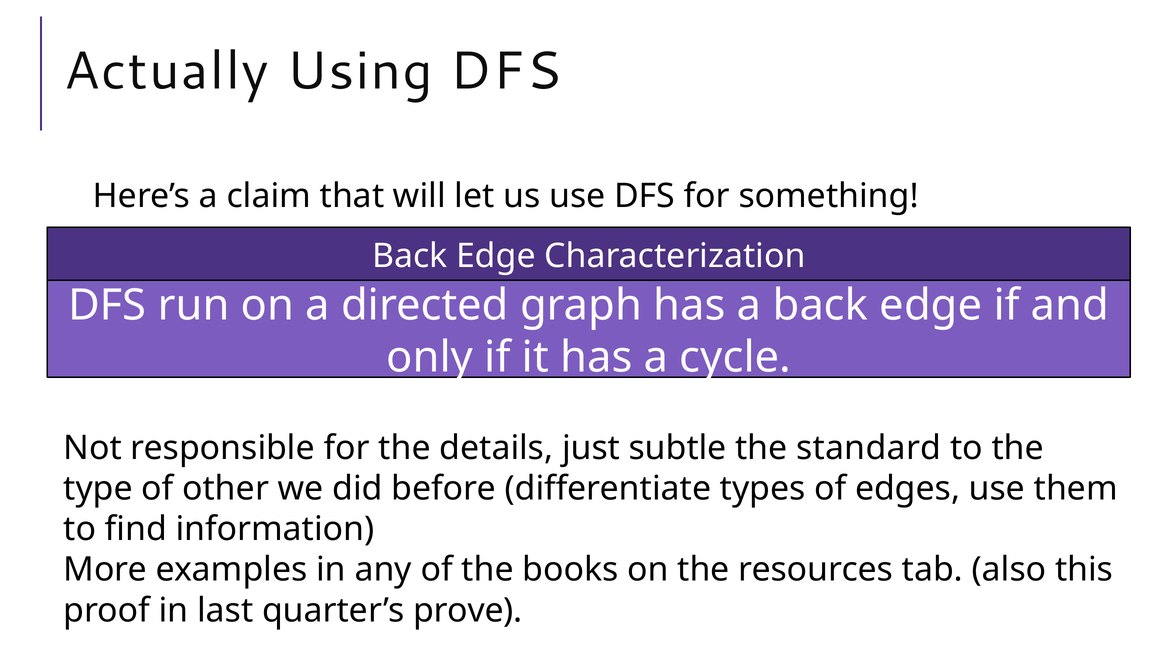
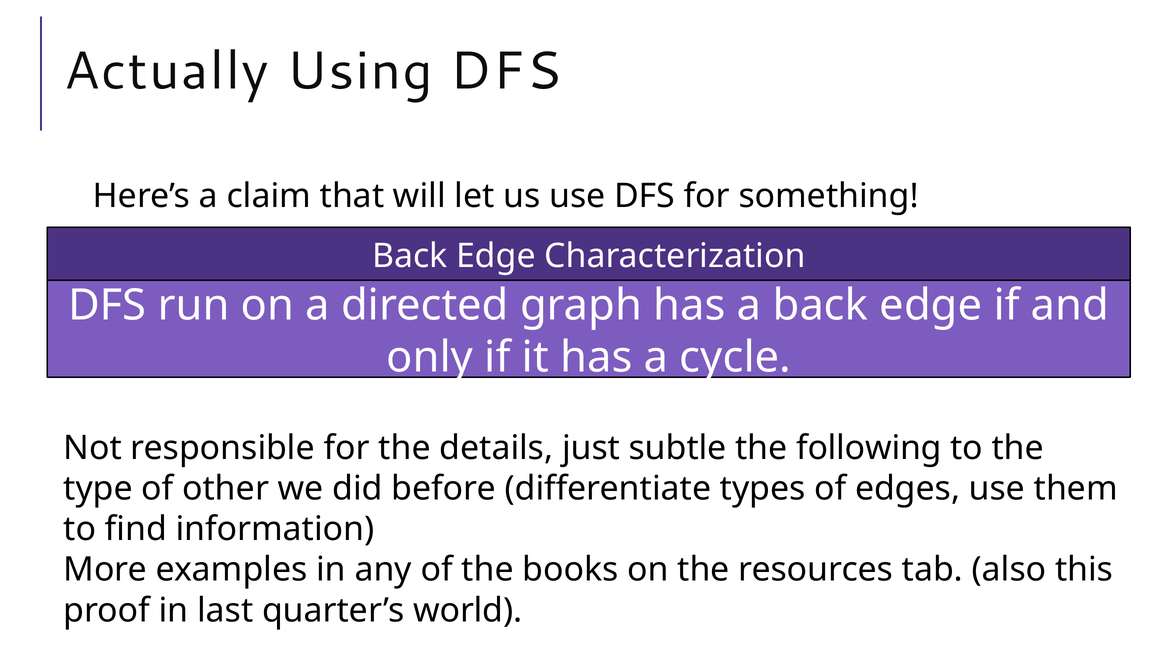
standard: standard -> following (869, 448)
prove: prove -> world (468, 611)
